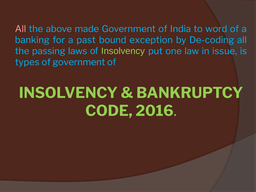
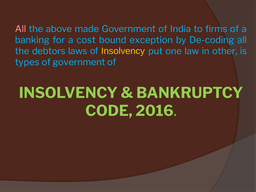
word: word -> firms (216, 29)
past: past -> cost (86, 40)
passing: passing -> debtors (49, 51)
Insolvency colour: light green -> yellow (123, 51)
issue: issue -> other (225, 51)
